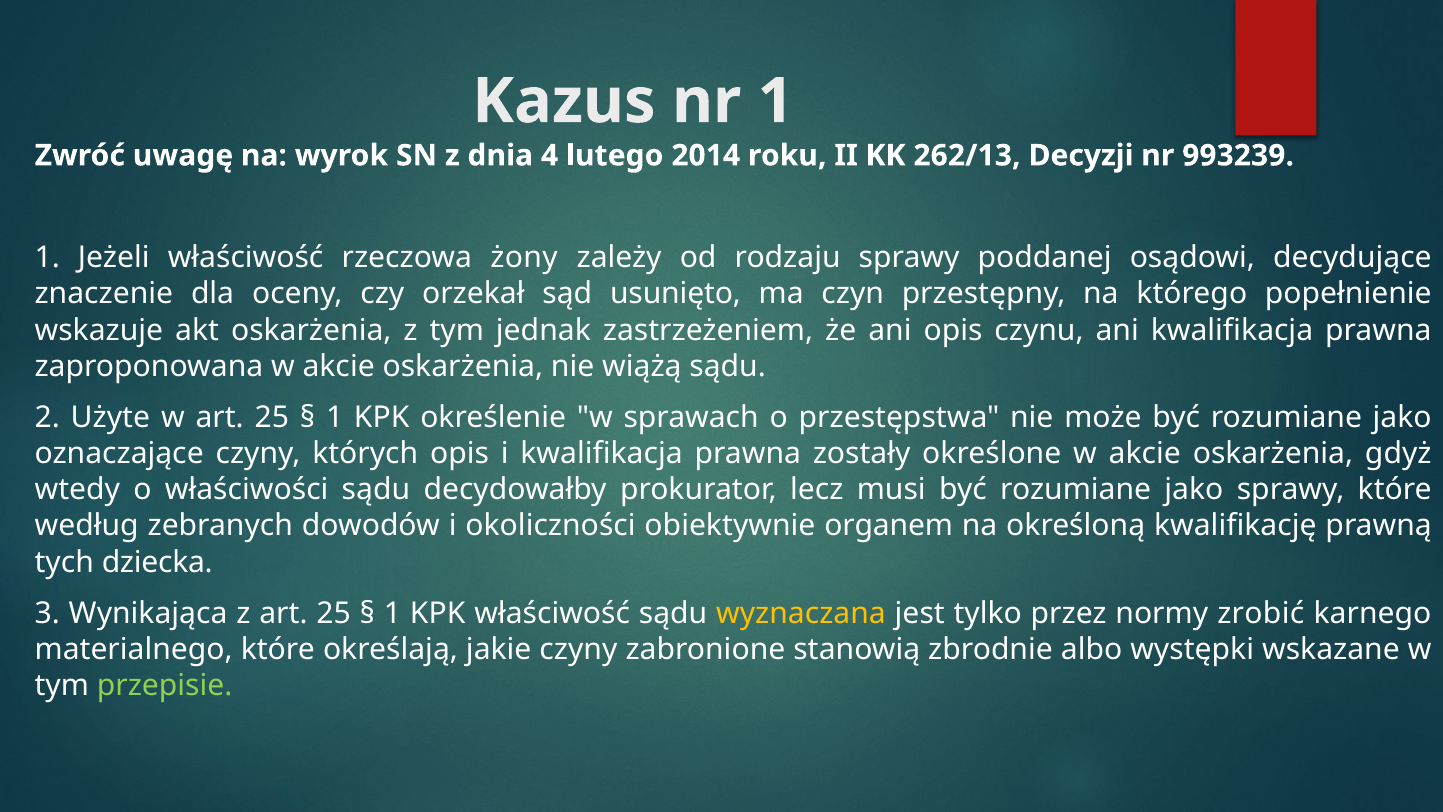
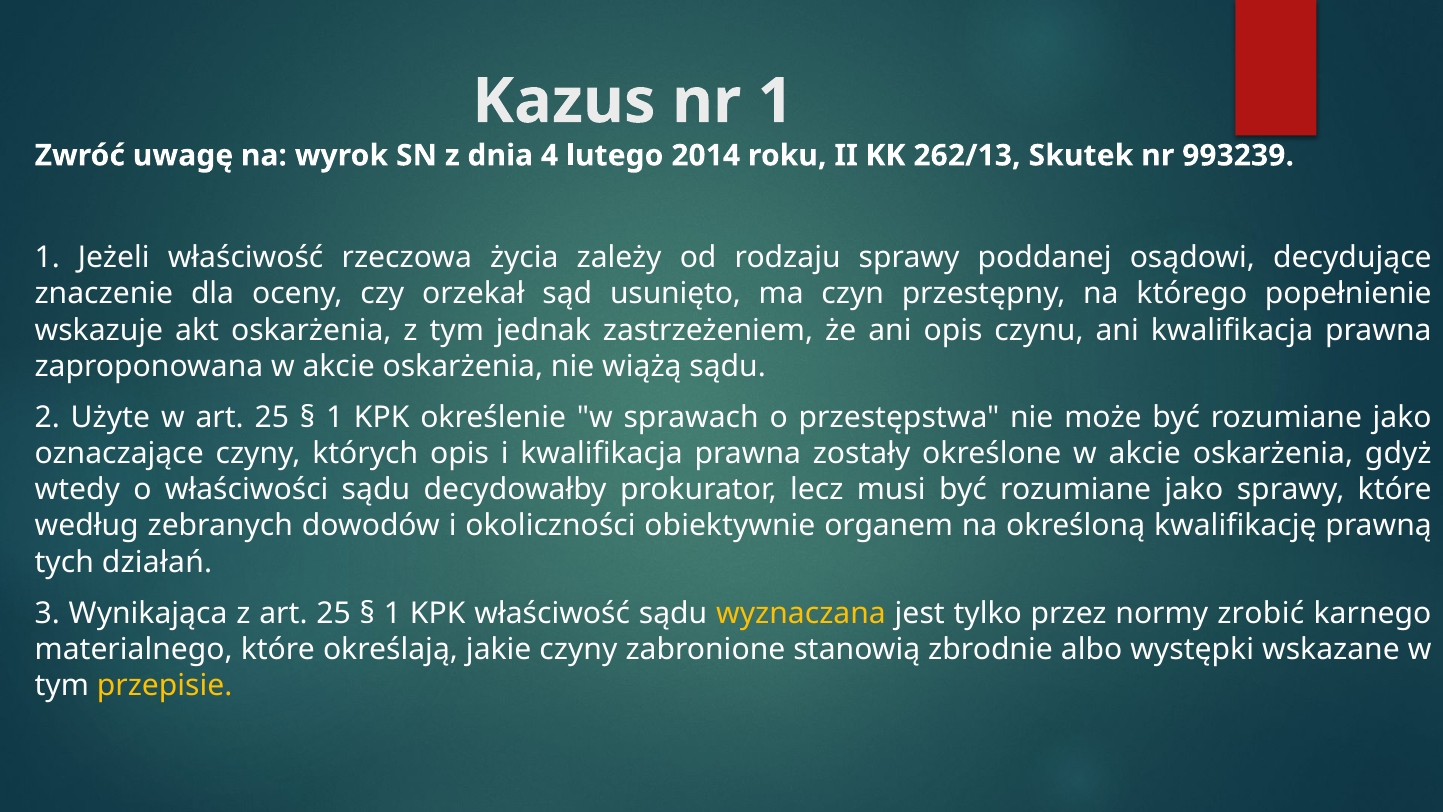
Decyzji: Decyzji -> Skutek (1081, 155)
żony: żony -> życia (524, 258)
dziecka: dziecka -> działań (157, 562)
przepisie colour: light green -> yellow (165, 685)
